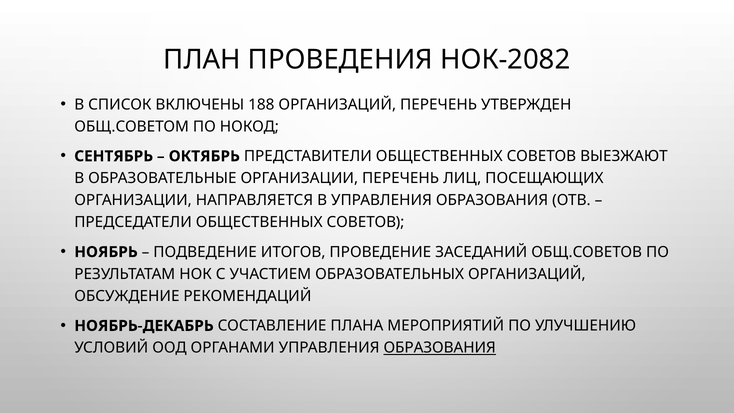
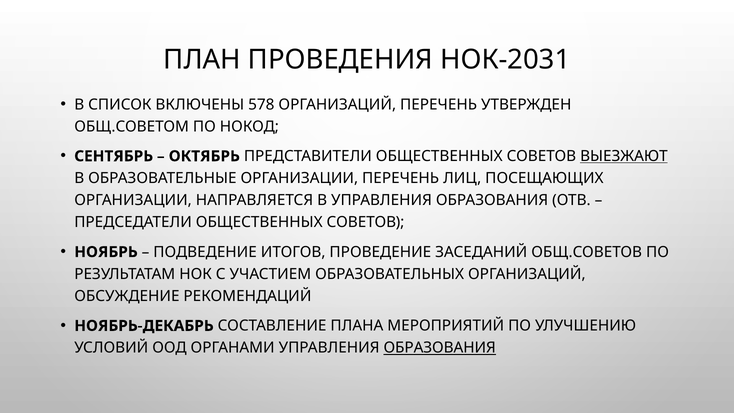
НОК-2082: НОК-2082 -> НОК-2031 (505, 60)
188: 188 -> 578 (261, 104)
ВЫЕЗЖАЮТ underline: none -> present (624, 156)
